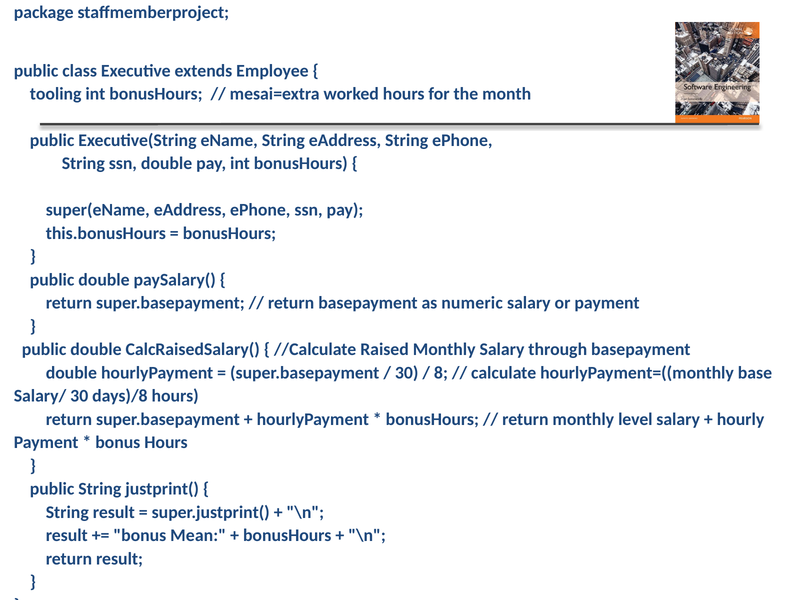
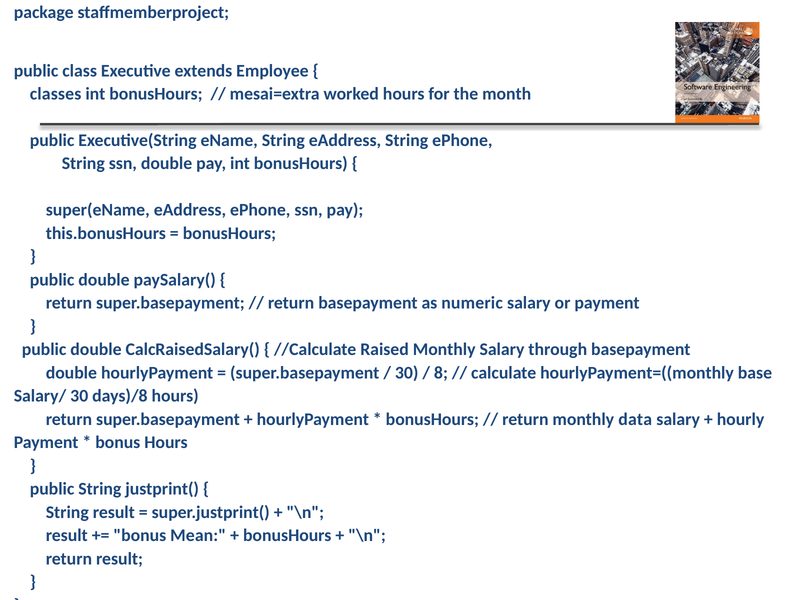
tooling: tooling -> classes (56, 94)
level: level -> data (635, 419)
